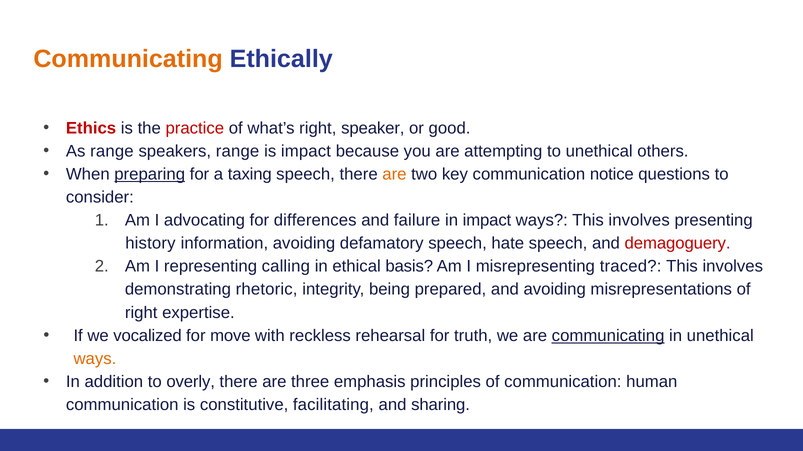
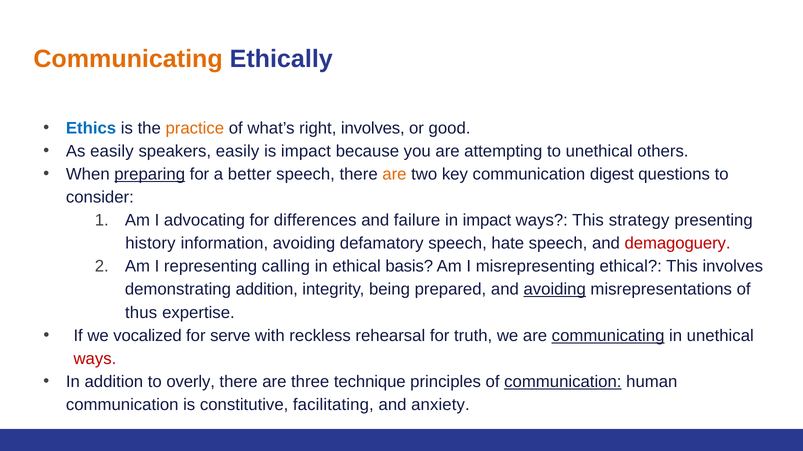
Ethics colour: red -> blue (91, 128)
practice colour: red -> orange (195, 128)
right speaker: speaker -> involves (373, 128)
As range: range -> easily (112, 151)
speakers range: range -> easily (238, 151)
taxing: taxing -> better (250, 174)
notice: notice -> digest (612, 174)
ways This involves: involves -> strategy (639, 221)
misrepresenting traced: traced -> ethical (631, 267)
demonstrating rhetoric: rhetoric -> addition (267, 290)
avoiding underline: none -> present (555, 290)
right: right -> thus (141, 313)
move: move -> serve (230, 336)
ways colour: orange -> red (95, 359)
emphasis: emphasis -> technique (370, 382)
communication underline: none -> present (563, 382)
sharing: sharing -> anxiety (440, 405)
